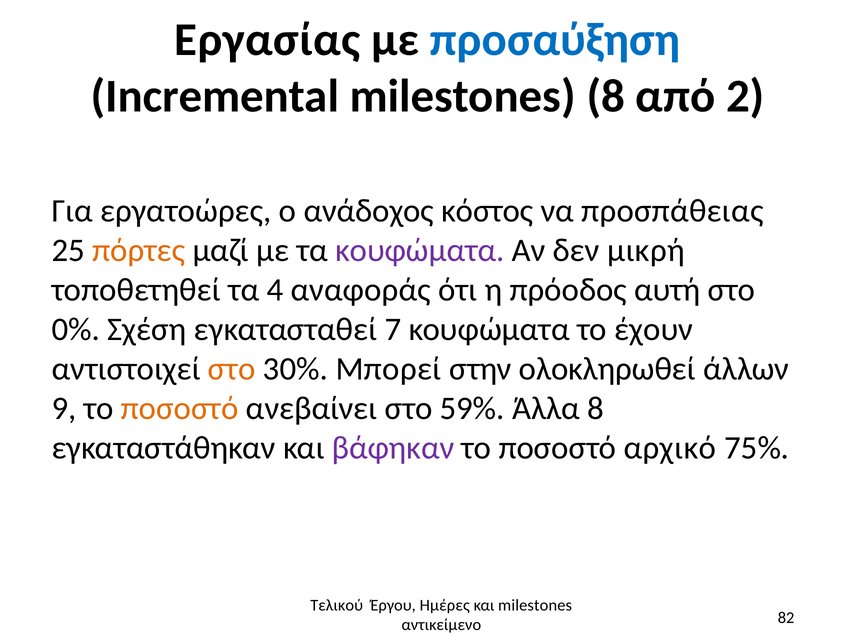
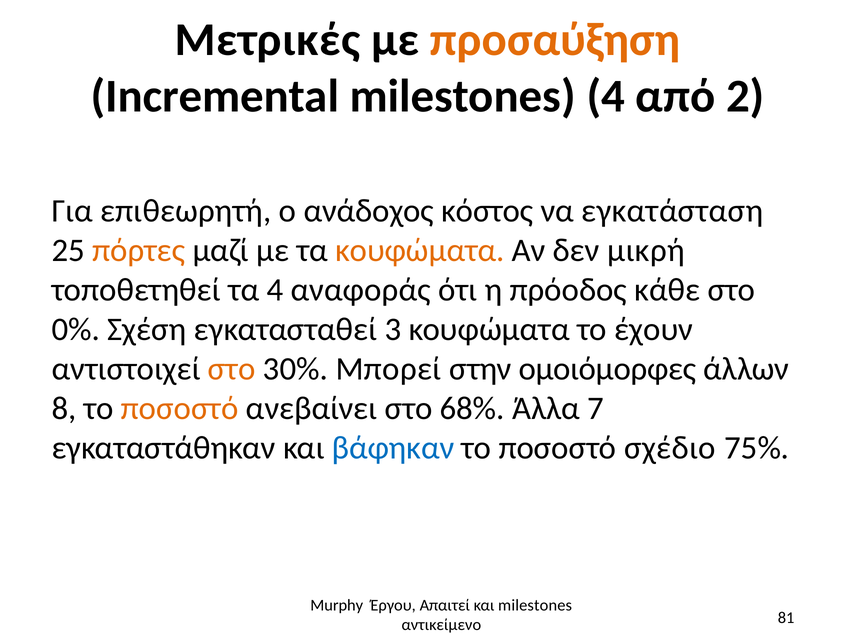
Εργασίας: Εργασίας -> Μετρικές (267, 40)
προσαύξηση colour: blue -> orange (555, 40)
milestones 8: 8 -> 4 (606, 96)
εργατοώρες: εργατοώρες -> επιθεωρητή (186, 211)
προσπάθειας: προσπάθειας -> εγκατάσταση (672, 211)
κουφώματα colour: purple -> orange (420, 250)
αυτή: αυτή -> κάθε (667, 290)
7: 7 -> 3 (393, 329)
ολοκληρωθεί: ολοκληρωθεί -> ομοιόμορφες (607, 369)
9: 9 -> 8 (64, 408)
59%: 59% -> 68% (472, 408)
Άλλα 8: 8 -> 7 (596, 408)
βάφηκαν colour: purple -> blue (393, 448)
αρχικό: αρχικό -> σχέδιο (670, 448)
Τελικού: Τελικού -> Murphy (337, 605)
Ημέρες: Ημέρες -> Απαιτεί (445, 605)
82: 82 -> 81 (786, 618)
